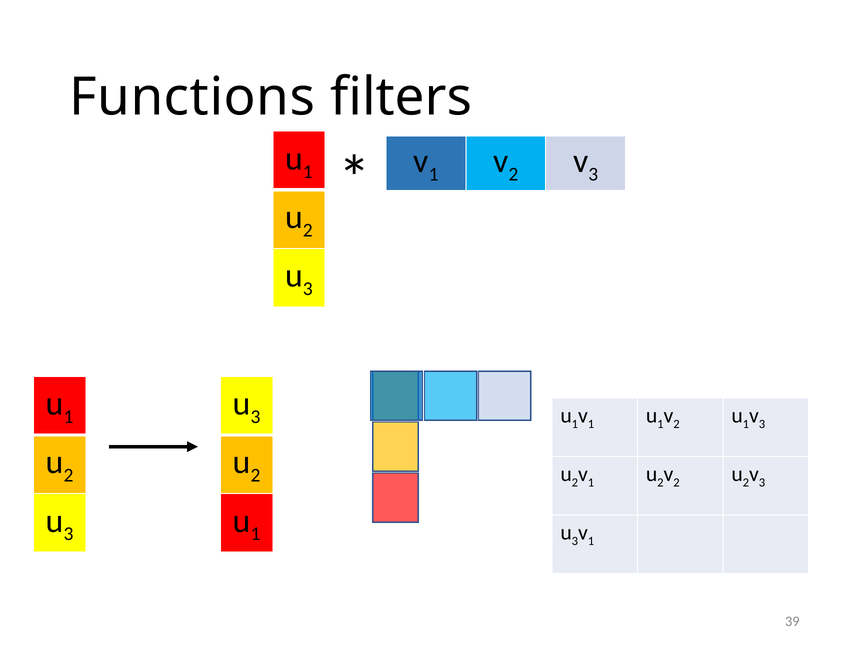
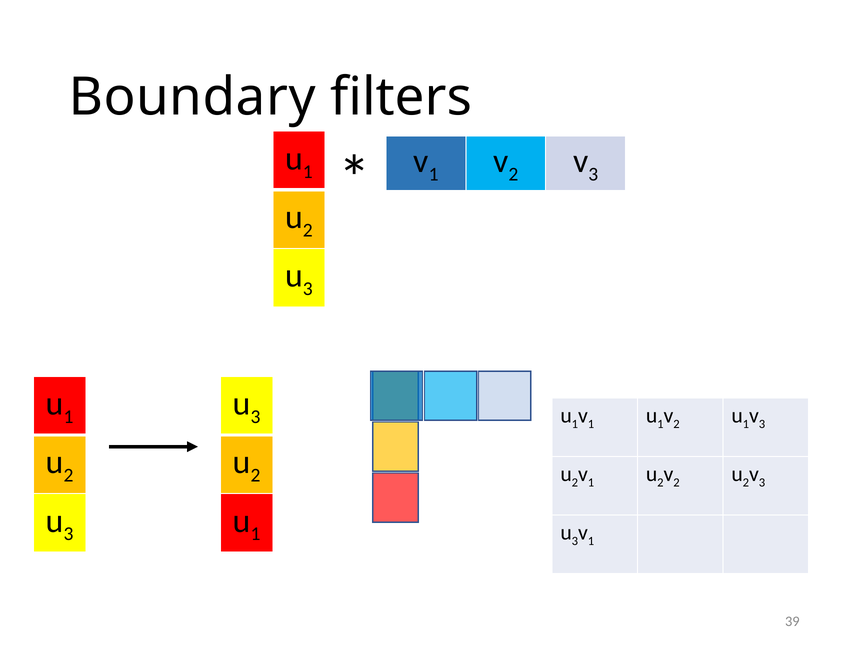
Functions: Functions -> Boundary (192, 97)
